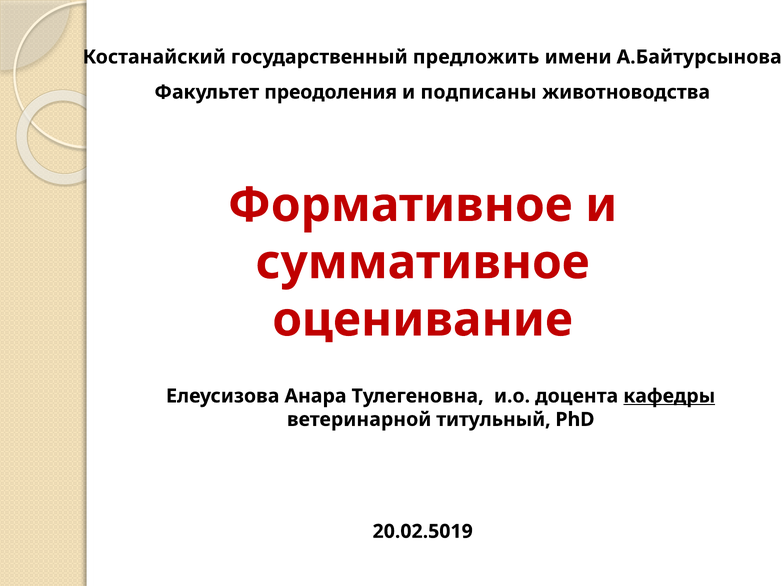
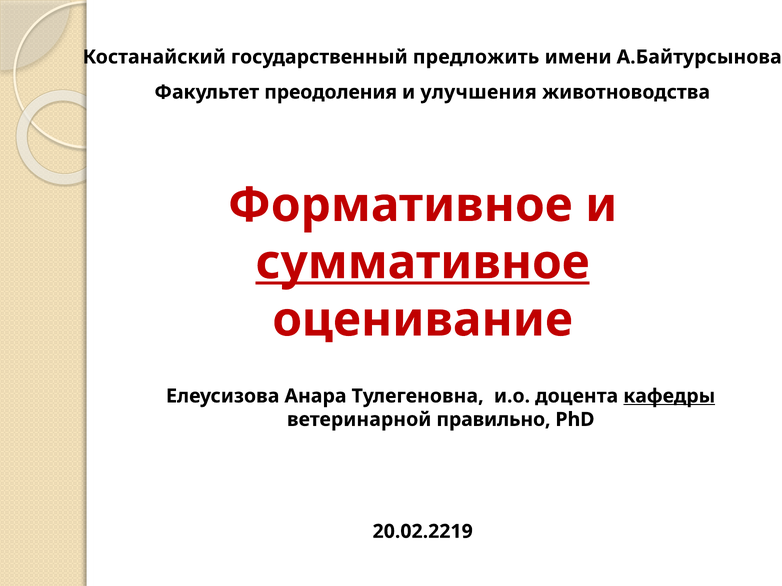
подписаны: подписаны -> улучшения (479, 92)
суммативное underline: none -> present (423, 263)
титульный: титульный -> правильно (493, 420)
20.02.5019: 20.02.5019 -> 20.02.2219 (423, 532)
